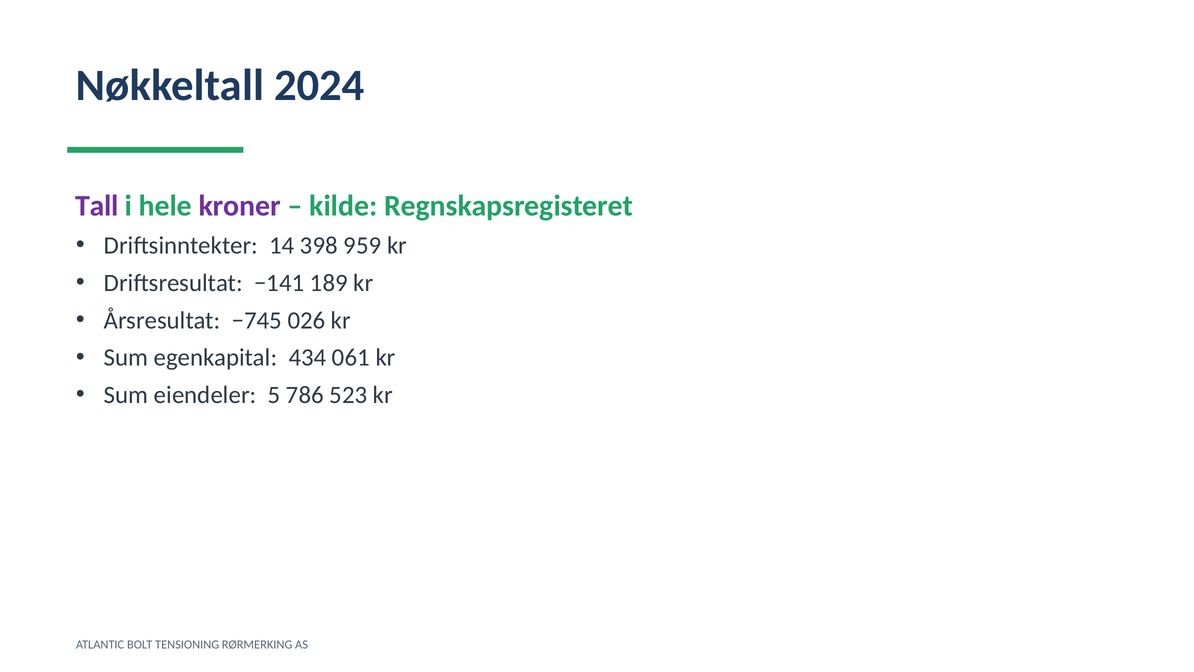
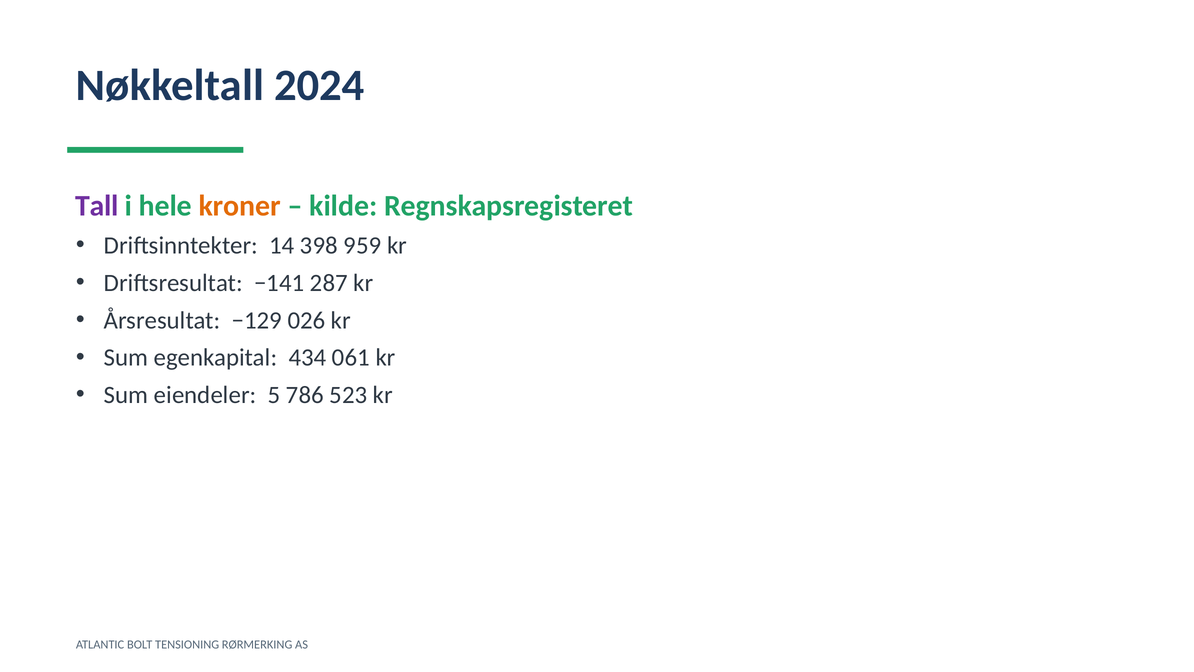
kroner colour: purple -> orange (240, 206)
189: 189 -> 287 (329, 283)
−745: −745 -> −129 (257, 320)
